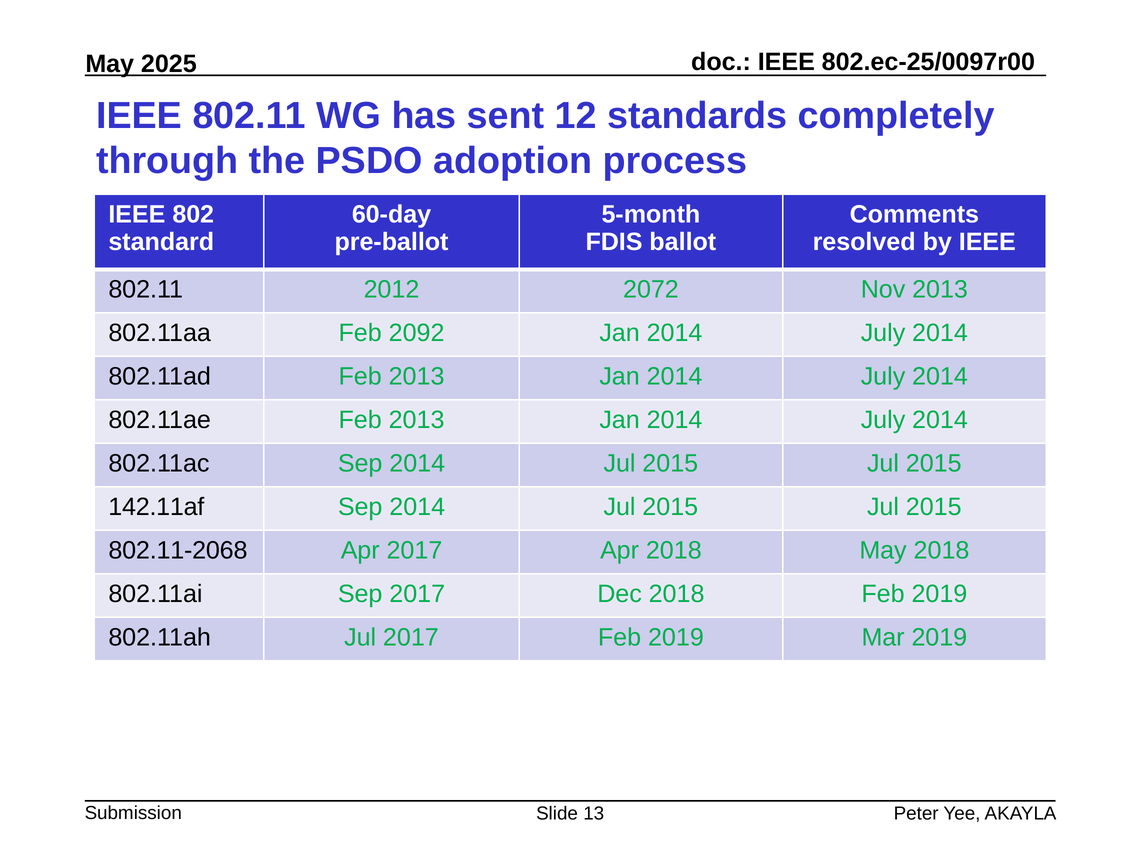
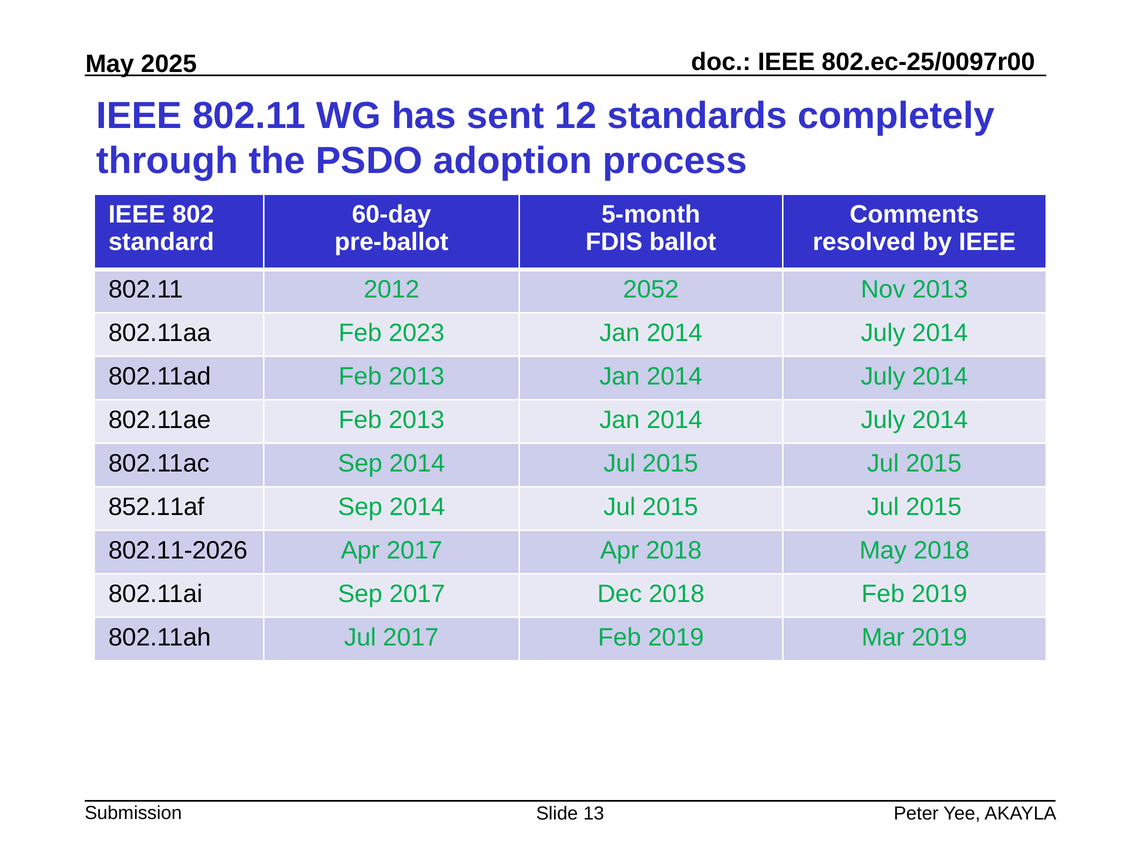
2072: 2072 -> 2052 (651, 289)
2092: 2092 -> 2023 (417, 333)
142.11af: 142.11af -> 852.11af (156, 507)
802.11-2068: 802.11-2068 -> 802.11-2026 (178, 550)
